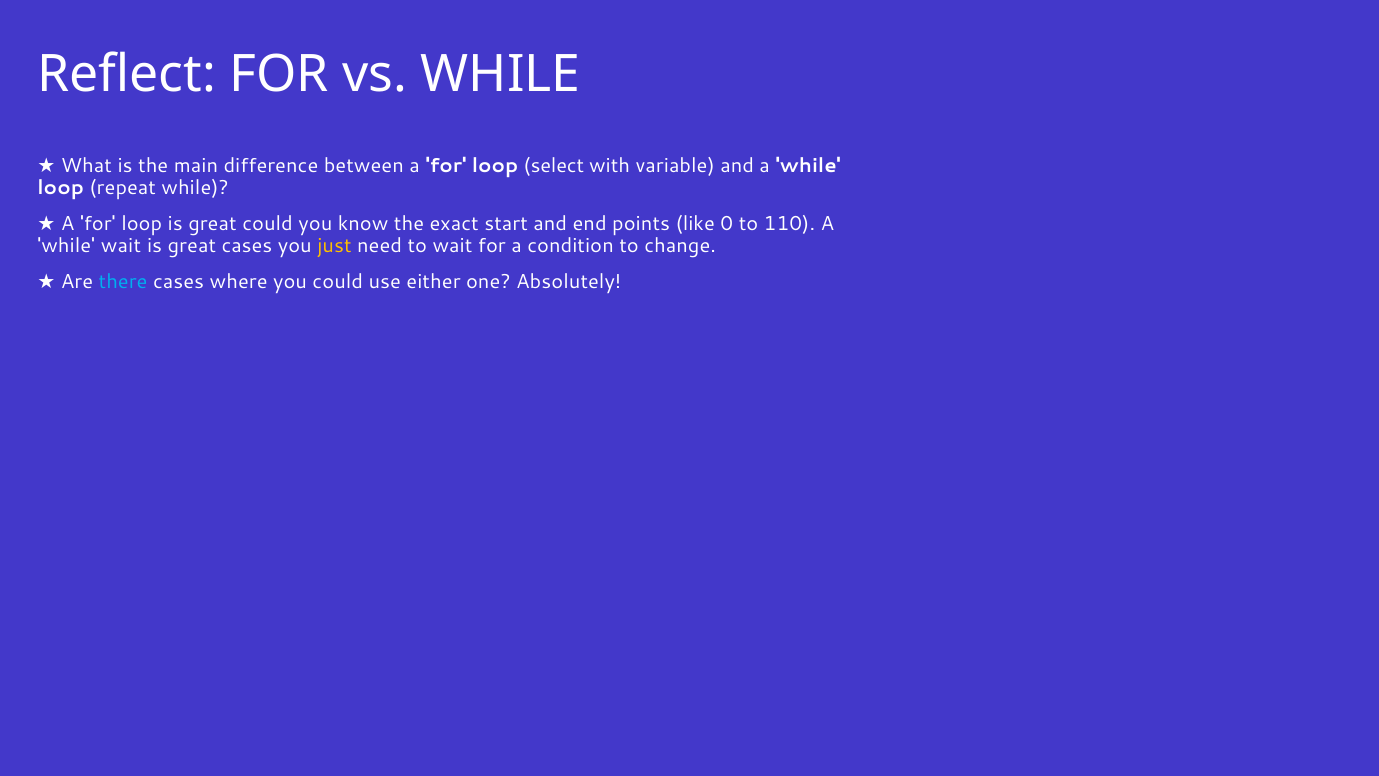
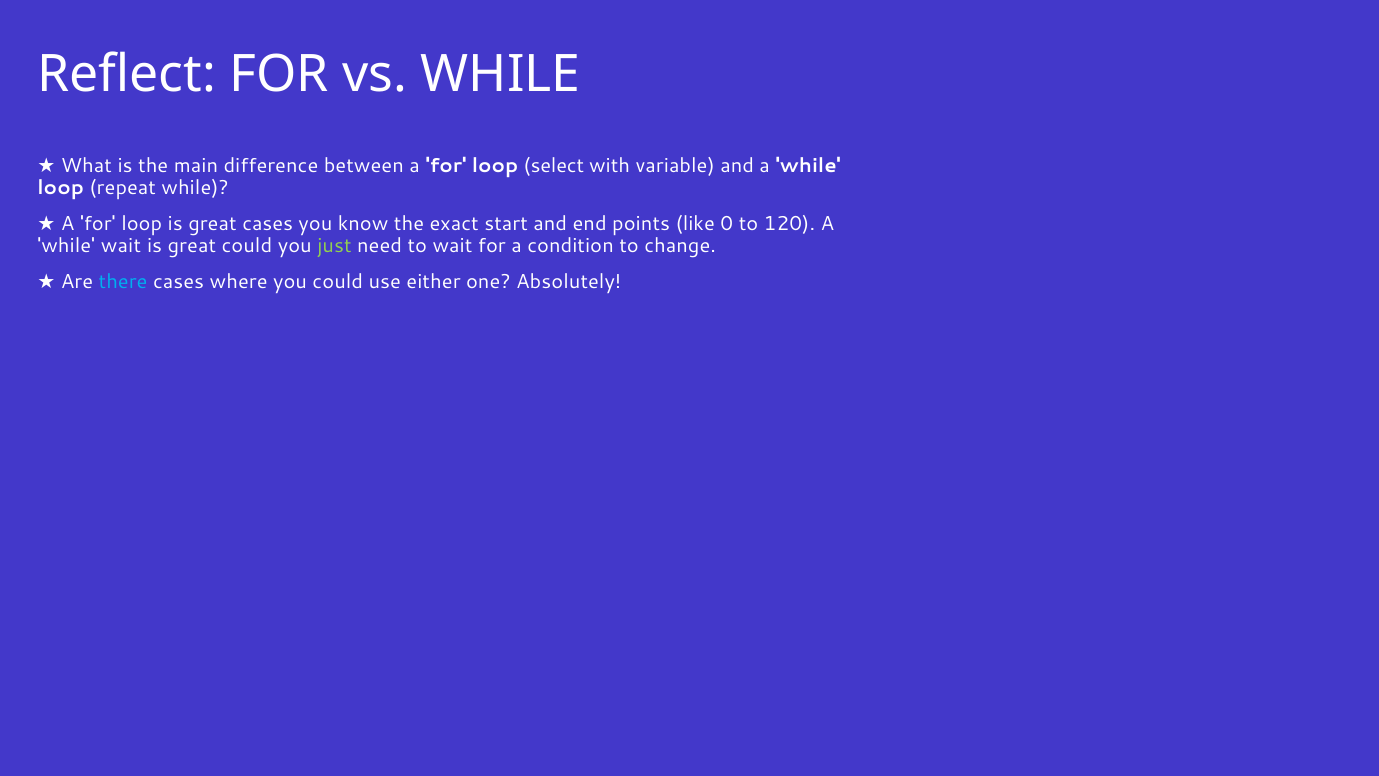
great could: could -> cases (268, 224)
110: 110 -> 120 (789, 224)
great cases: cases -> could (247, 245)
just colour: yellow -> light green (334, 245)
